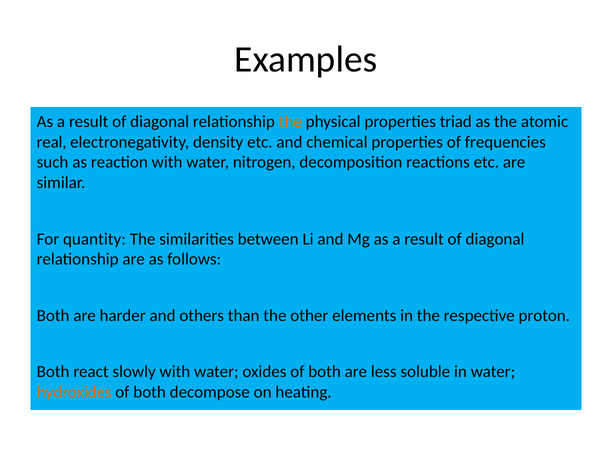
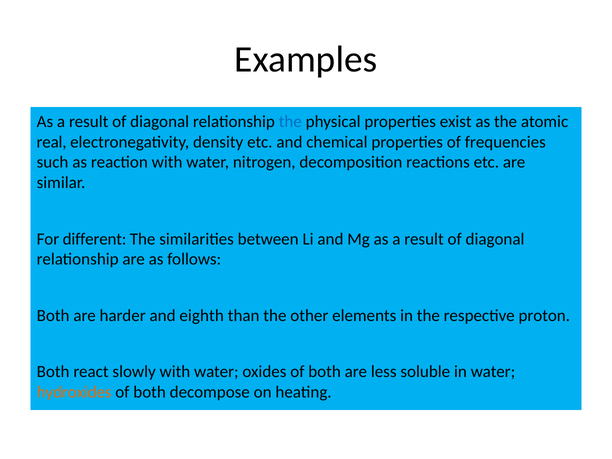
the colour: orange -> blue (290, 122)
triad: triad -> exist (456, 122)
quantity: quantity -> different (95, 239)
others: others -> eighth (202, 315)
